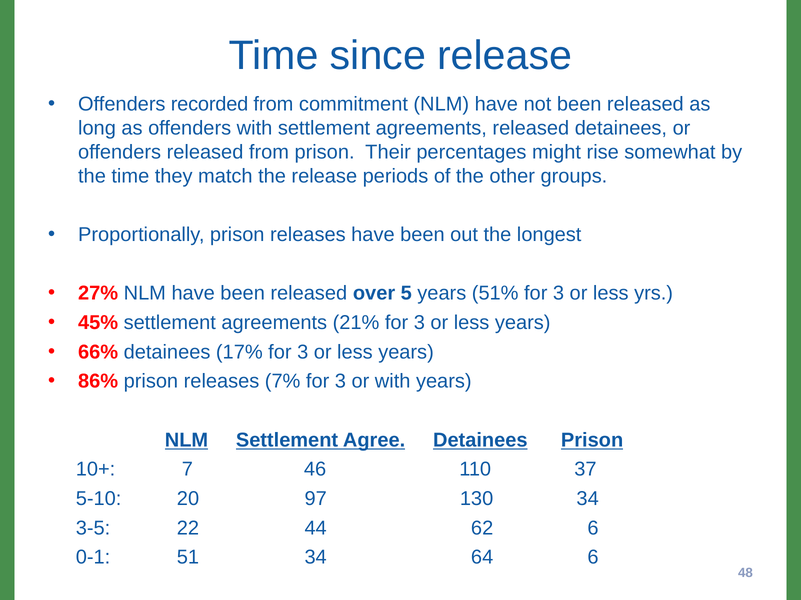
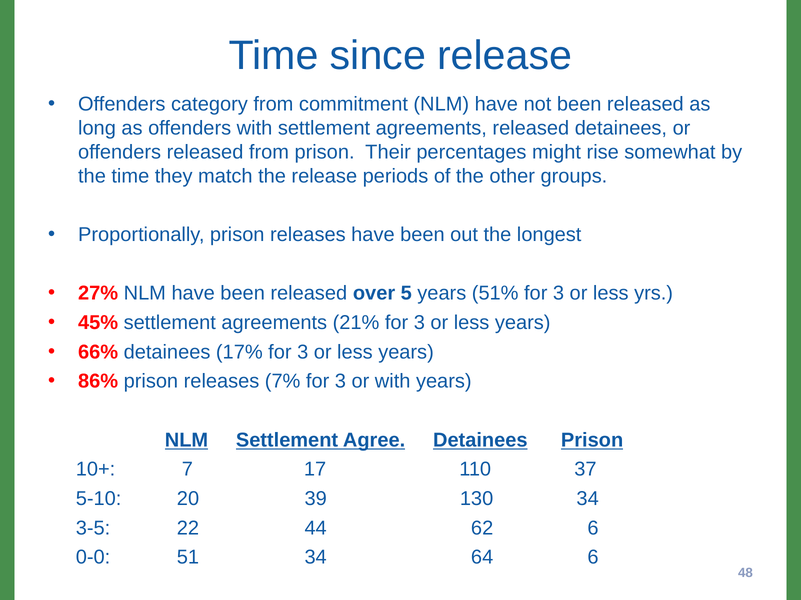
recorded: recorded -> category (209, 104)
46: 46 -> 17 (315, 470)
97: 97 -> 39 (316, 499)
0-1: 0-1 -> 0-0 (93, 558)
